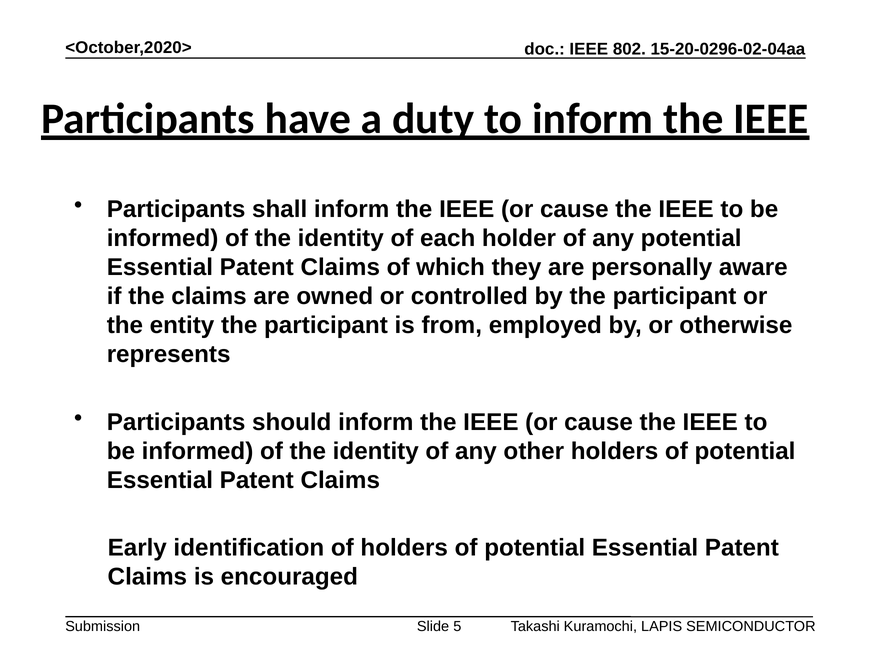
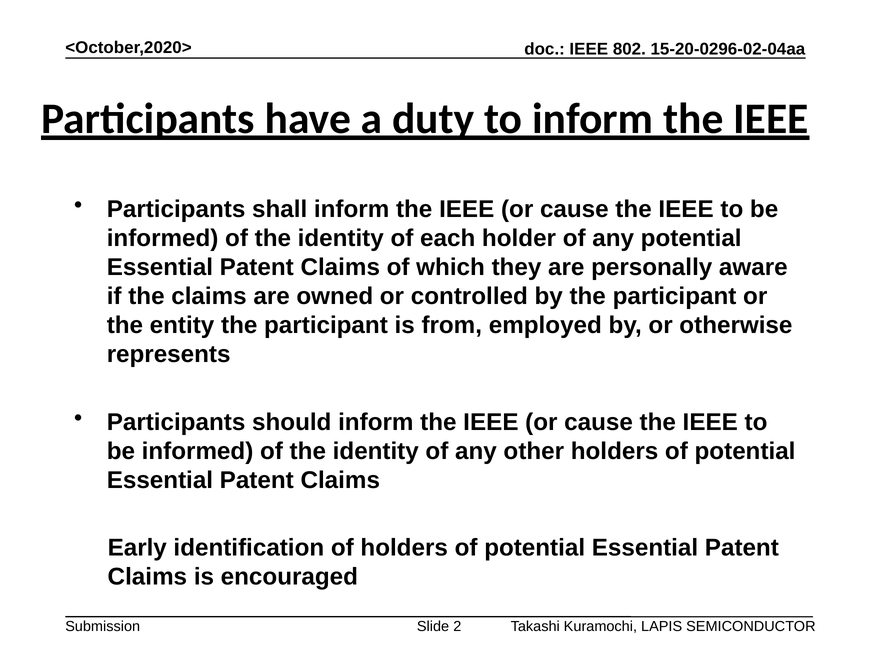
5: 5 -> 2 (457, 627)
